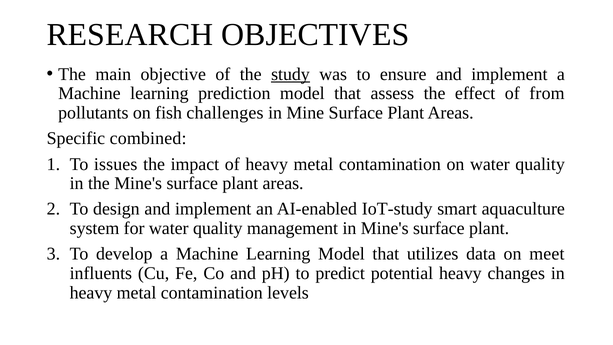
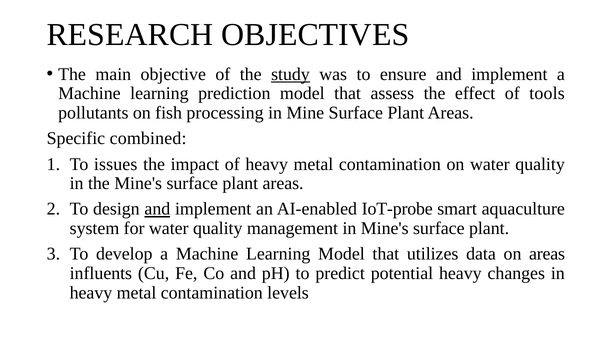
from: from -> tools (547, 93)
challenges: challenges -> processing (225, 113)
and underline: none -> present (157, 209)
IoT-study: IoT-study -> IoT-probe (397, 209)
on meet: meet -> areas (547, 254)
